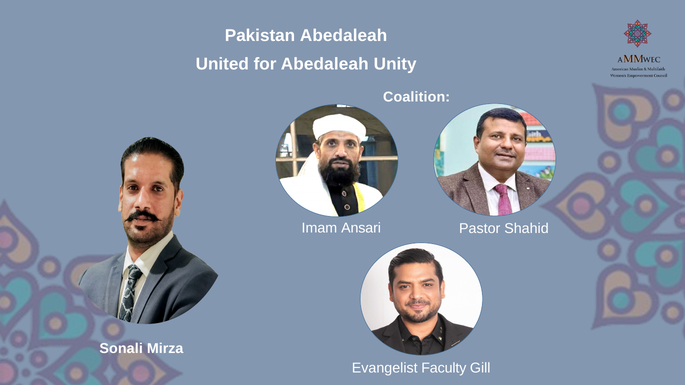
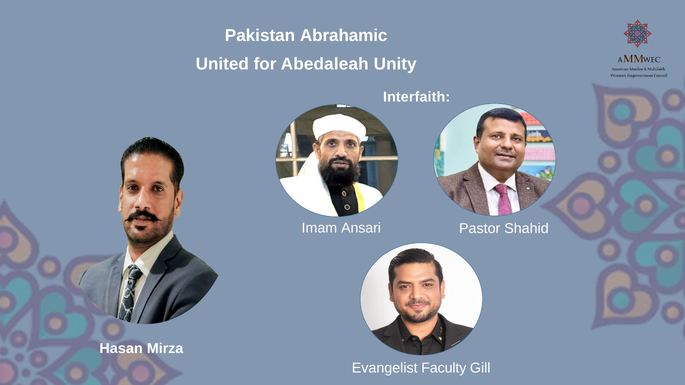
Pakistan Abedaleah: Abedaleah -> Abrahamic (344, 36)
Coalition: Coalition -> Interfaith (417, 97)
Sonali: Sonali -> Hasan (121, 349)
